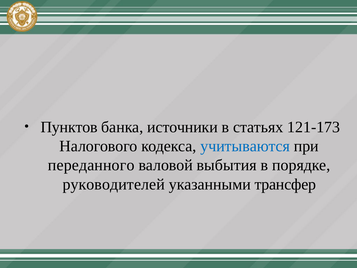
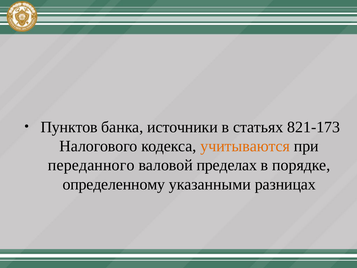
121-173: 121-173 -> 821-173 (314, 127)
учитываются colour: blue -> orange (245, 146)
выбытия: выбытия -> пределах (227, 165)
руководителей: руководителей -> определенному (114, 184)
трансфер: трансфер -> разницах (285, 184)
